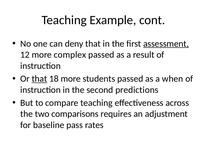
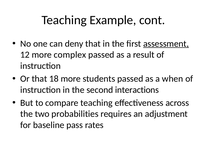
that underline: present -> none (39, 79)
predictions: predictions -> interactions (137, 90)
comparisons: comparisons -> probabilities (75, 114)
